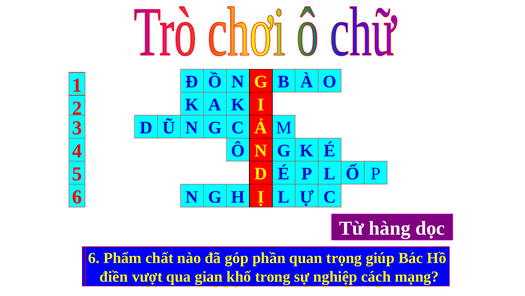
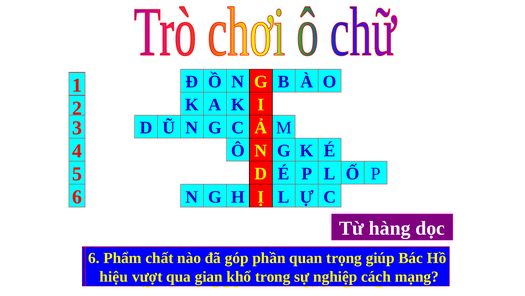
điền: điền -> hiệu (114, 276)
